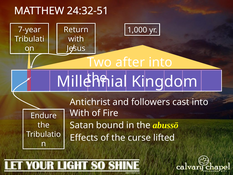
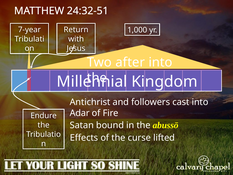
With: With -> Adar (80, 113)
